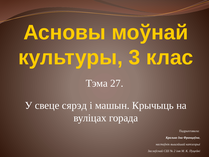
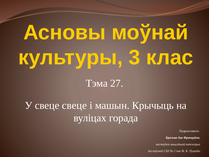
свеце сярэд: сярэд -> свеце (74, 105)
